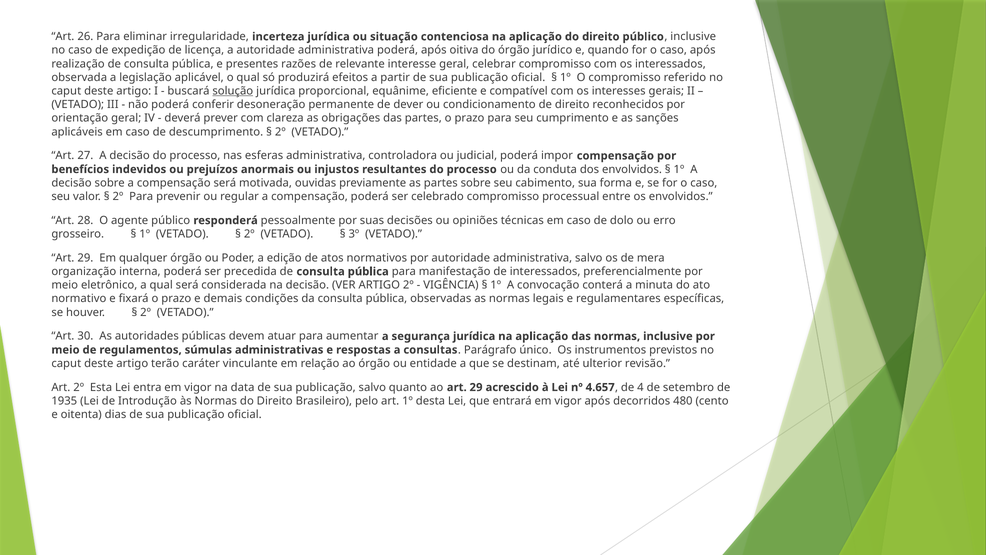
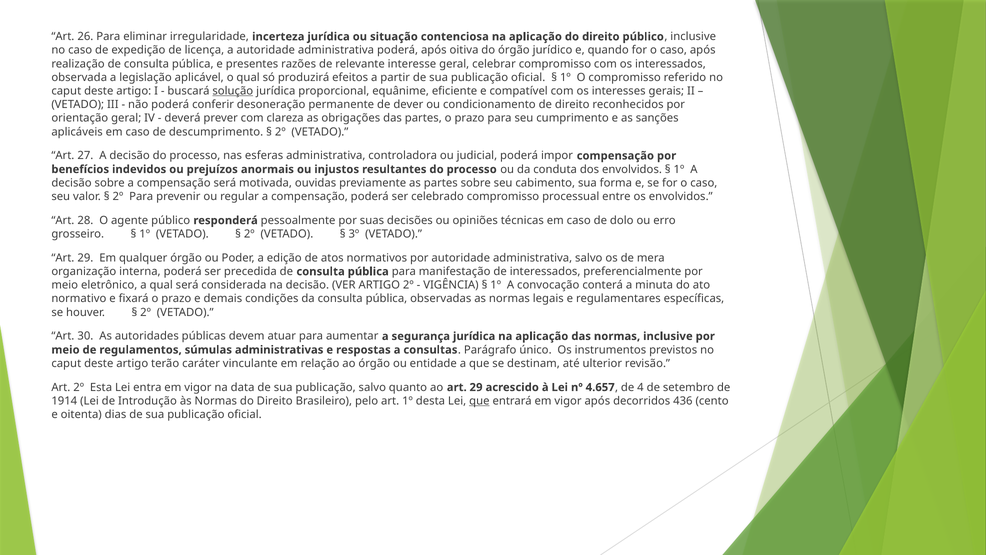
1935: 1935 -> 1914 (64, 401)
que underline: none -> present (479, 401)
480: 480 -> 436 (683, 401)
